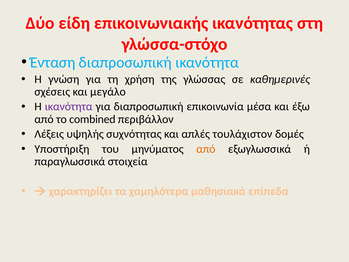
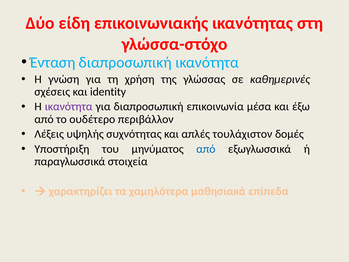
μεγάλο: μεγάλο -> identity (108, 92)
combined: combined -> ουδέτερο (92, 119)
από colour: orange -> blue (206, 149)
